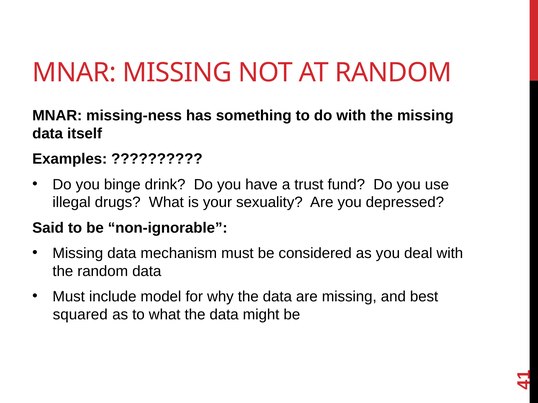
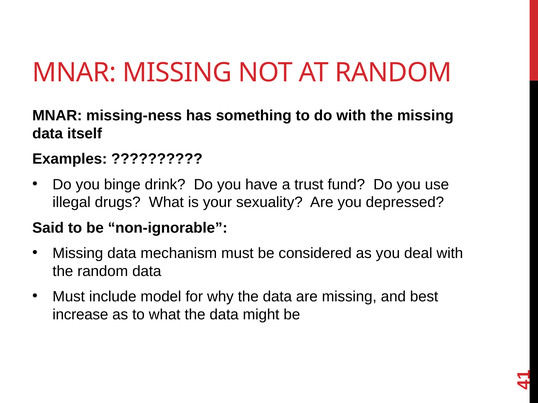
squared: squared -> increase (80, 315)
